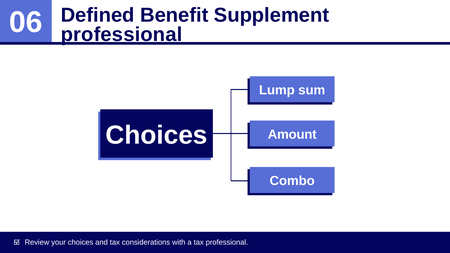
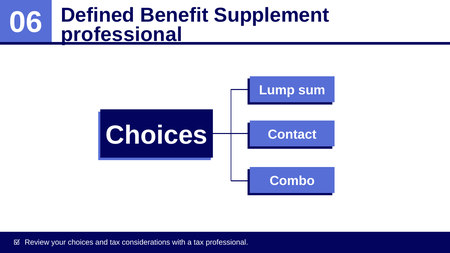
Amount: Amount -> Contact (292, 134)
